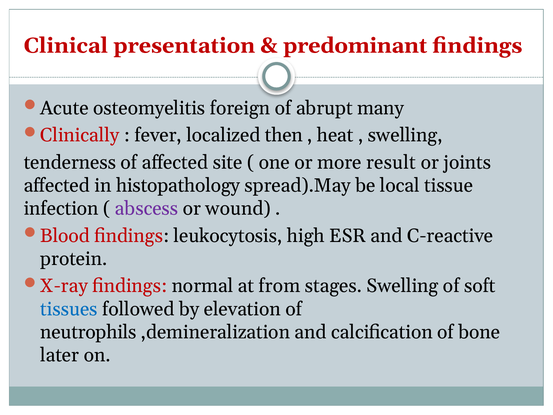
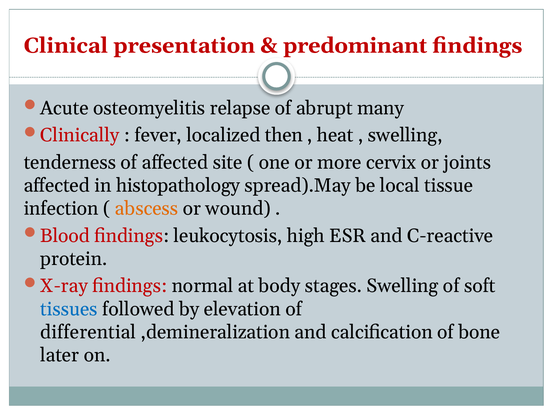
foreign: foreign -> relapse (240, 108)
result: result -> cervix (391, 162)
abscess colour: purple -> orange (147, 208)
from: from -> body (279, 286)
neutrophils: neutrophils -> differential (88, 332)
